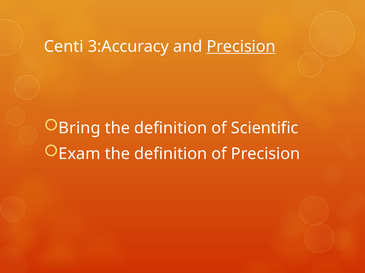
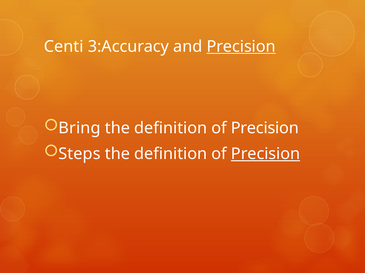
Scientific: Scientific -> Precision (265, 128)
Exam: Exam -> Steps (80, 154)
Precision underline: none -> present (266, 154)
